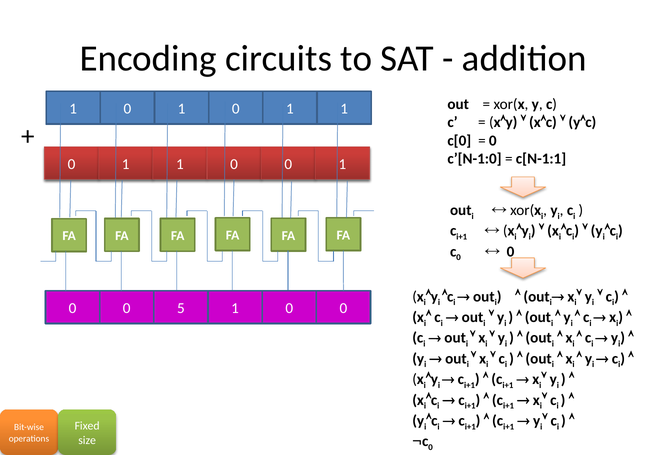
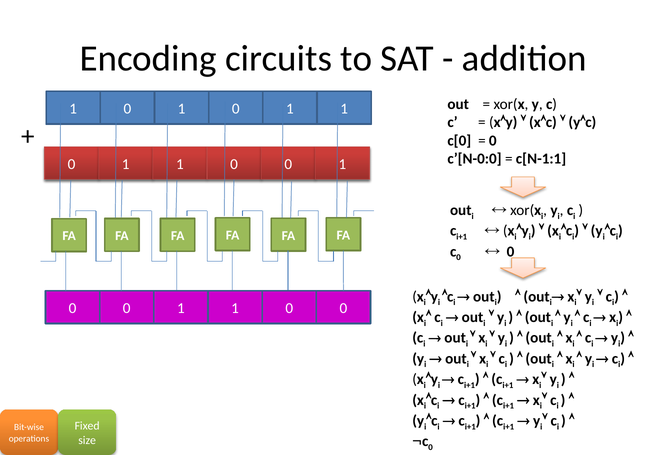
c’[N-1:0: c’[N-1:0 -> c’[N-0:0 (475, 159)
5: 5 -> 1 (181, 308)
